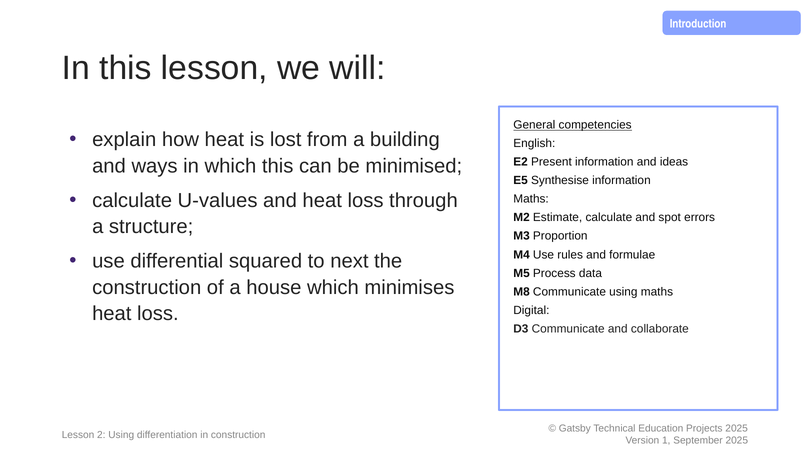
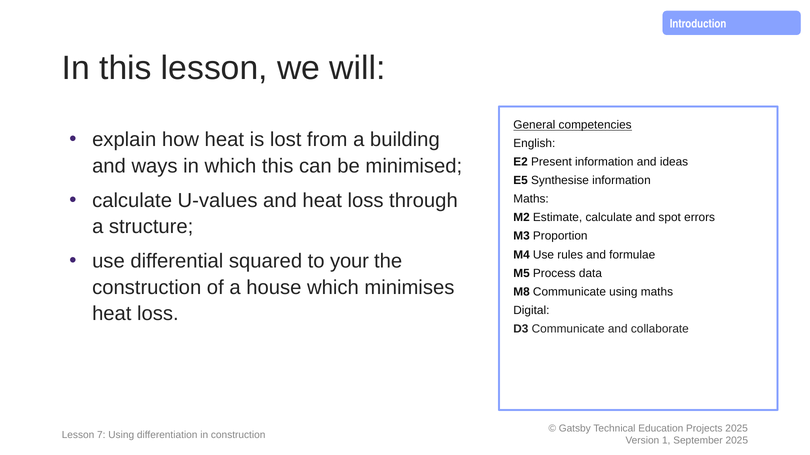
next: next -> your (349, 262)
2: 2 -> 7 (101, 436)
